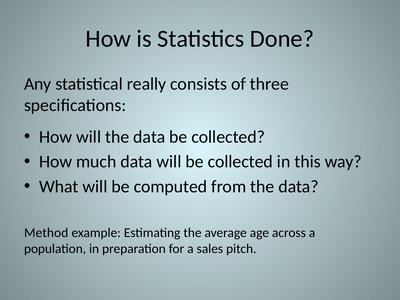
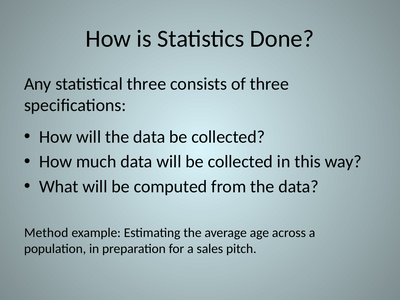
statistical really: really -> three (146, 84)
